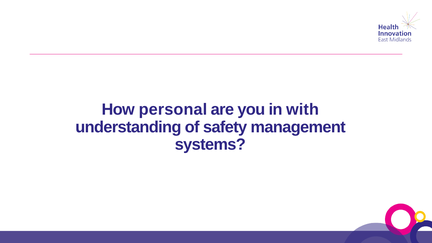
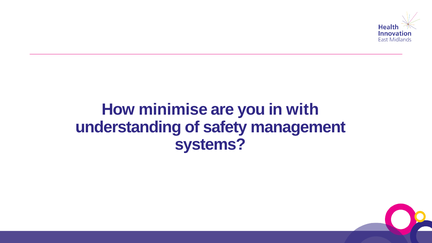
personal: personal -> minimise (173, 109)
